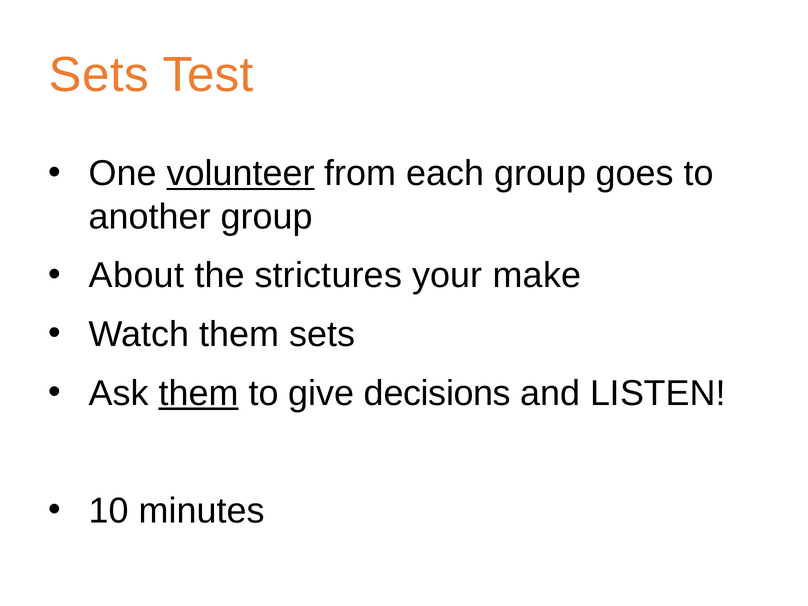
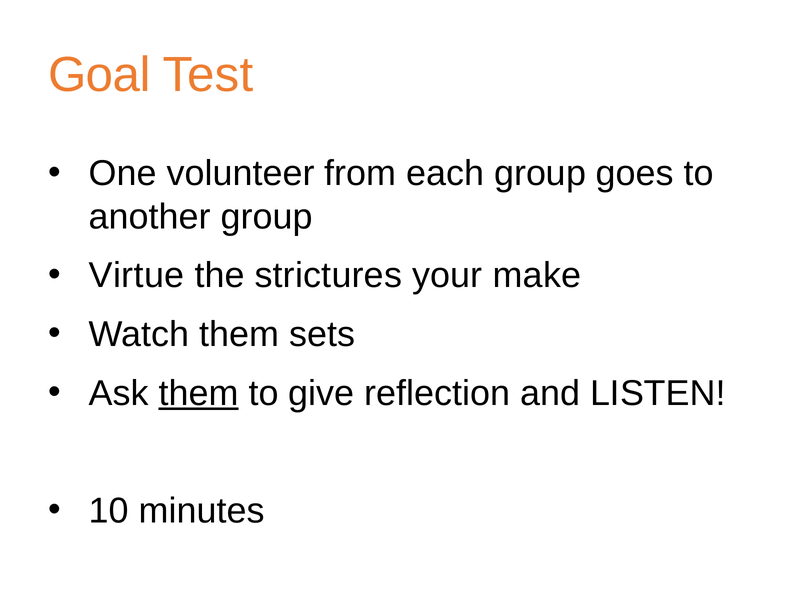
Sets: Sets -> Goal (99, 75)
volunteer underline: present -> none (241, 174)
About: About -> Virtue (137, 276)
decisions: decisions -> reflection (437, 393)
